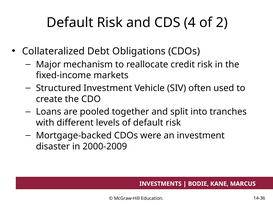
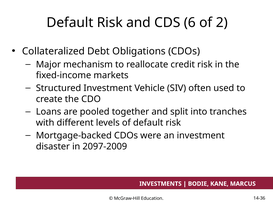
4: 4 -> 6 (190, 23)
2000-2009: 2000-2009 -> 2097-2009 (105, 146)
